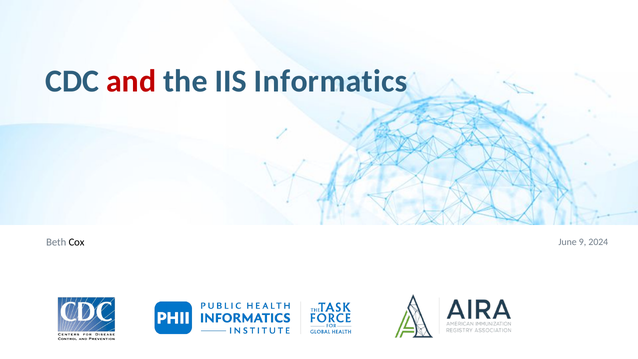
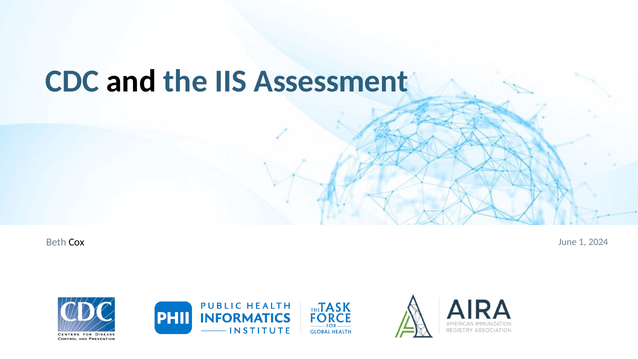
and colour: red -> black (131, 81)
Informatics: Informatics -> Assessment (331, 81)
9: 9 -> 1 (583, 242)
